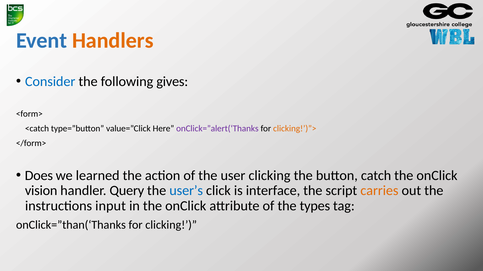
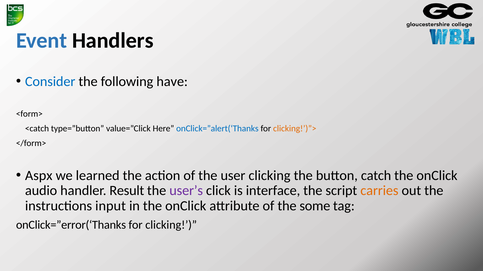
Handlers colour: orange -> black (113, 41)
gives: gives -> have (172, 82)
onClick=”alert(‘Thanks colour: purple -> blue (217, 129)
Does: Does -> Aspx (39, 176)
vision: vision -> audio (41, 191)
Query: Query -> Result (127, 191)
user’s colour: blue -> purple (186, 191)
types: types -> some (315, 206)
onClick=”than(‘Thanks: onClick=”than(‘Thanks -> onClick=”error(‘Thanks (71, 225)
